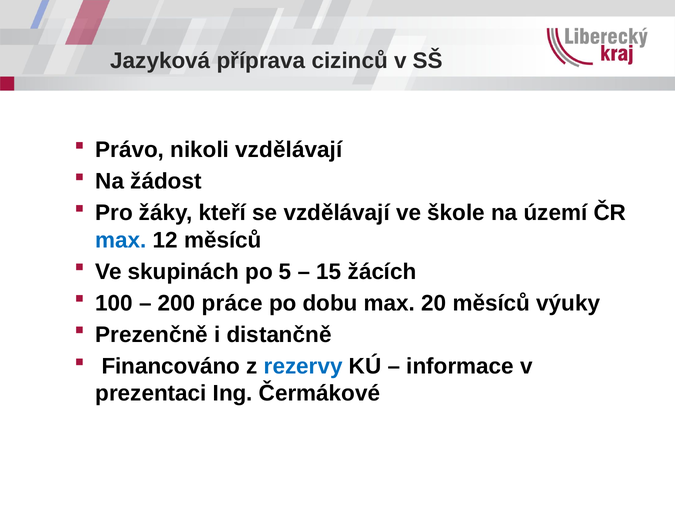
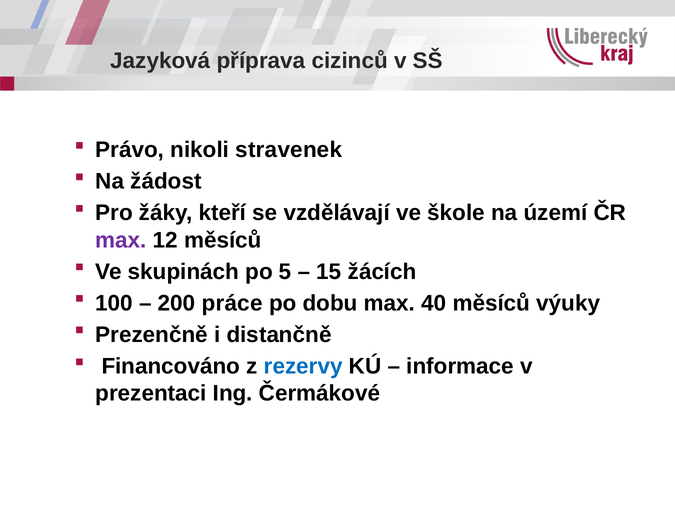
nikoli vzdělávají: vzdělávají -> stravenek (289, 150)
max colour: blue -> purple (121, 240)
20: 20 -> 40 (434, 303)
